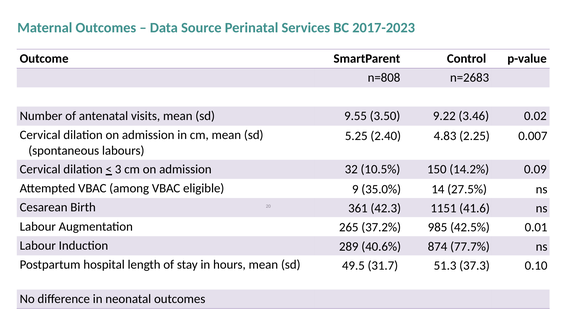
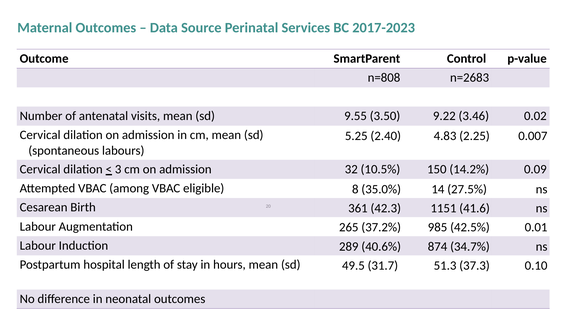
9: 9 -> 8 (355, 189)
77.7%: 77.7% -> 34.7% (470, 247)
